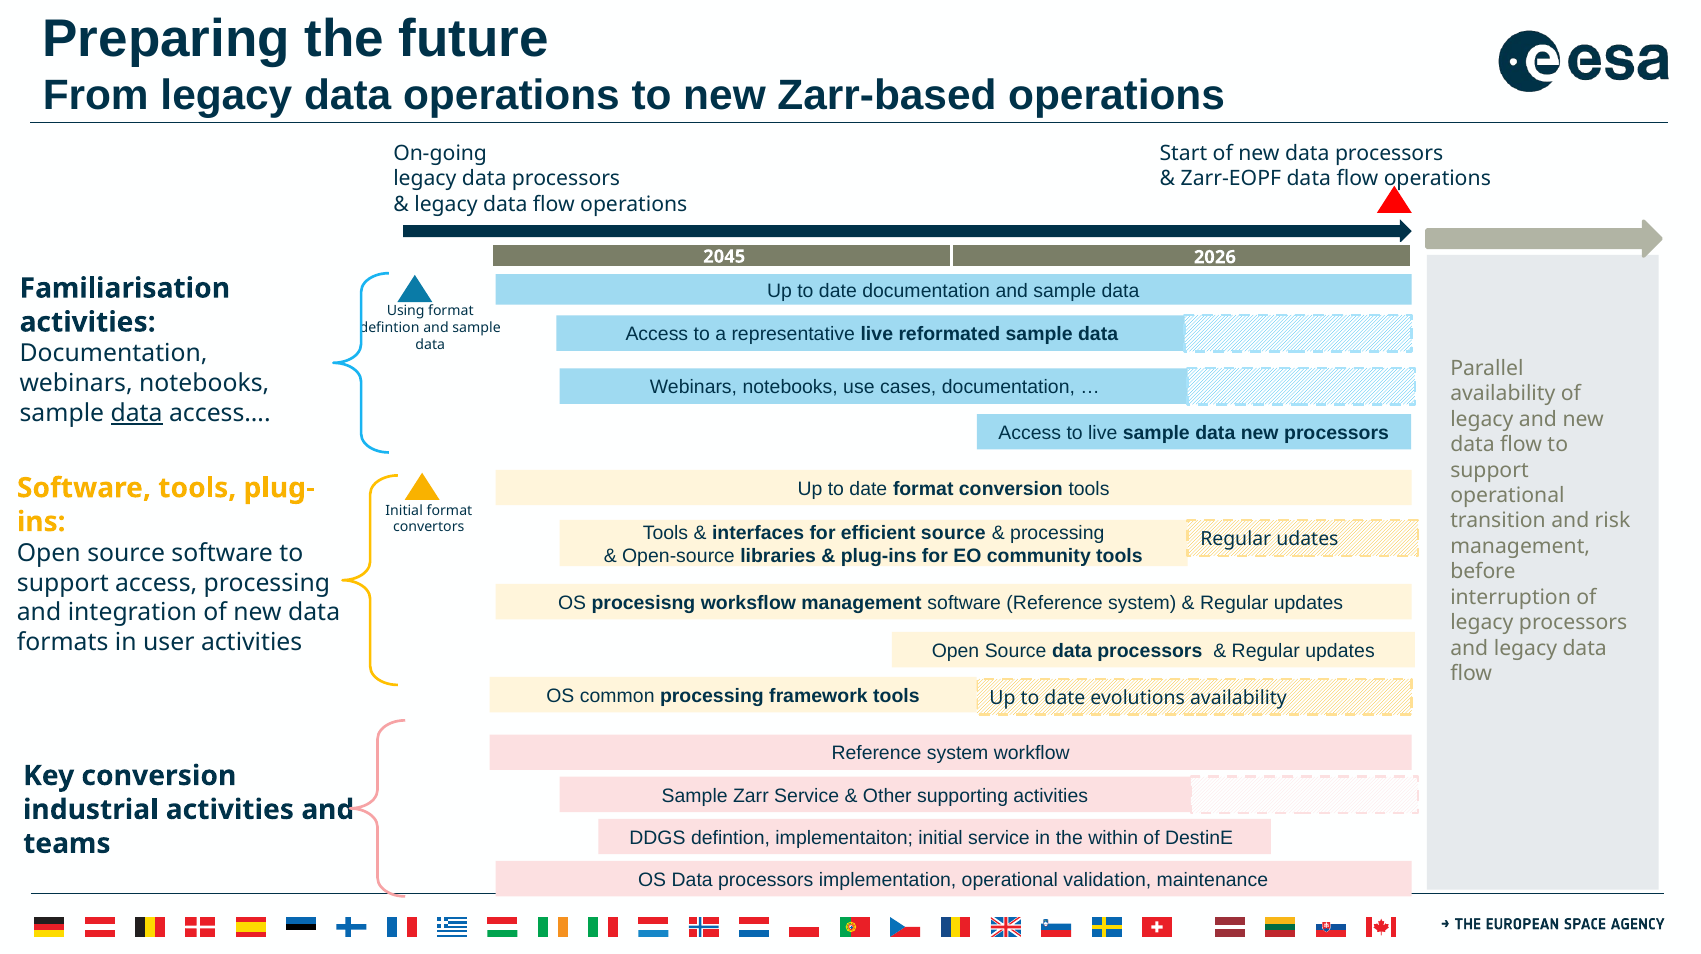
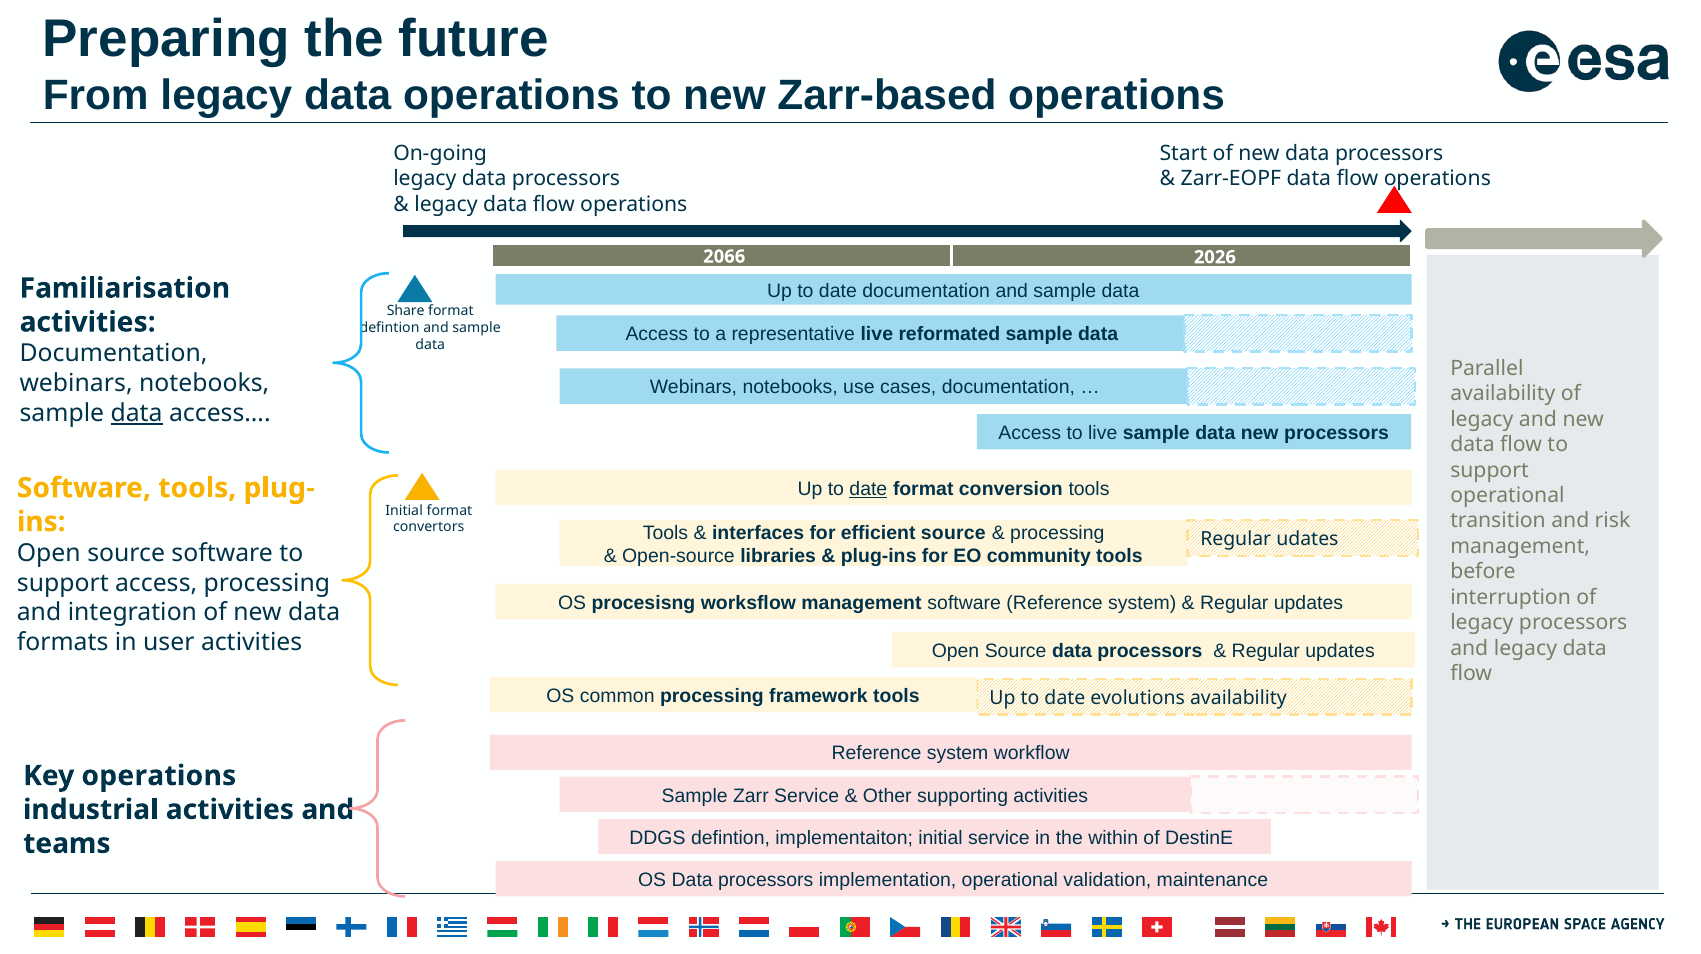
2045: 2045 -> 2066 (724, 257)
Using: Using -> Share (406, 311)
date underline: none -> present (868, 489)
Key conversion: conversion -> operations (159, 776)
